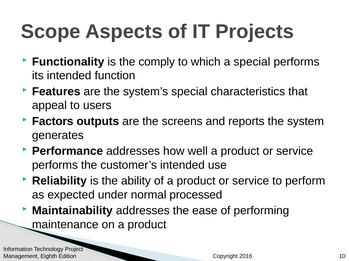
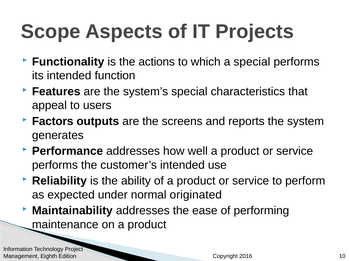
comply: comply -> actions (157, 62)
processed: processed -> originated (196, 195)
